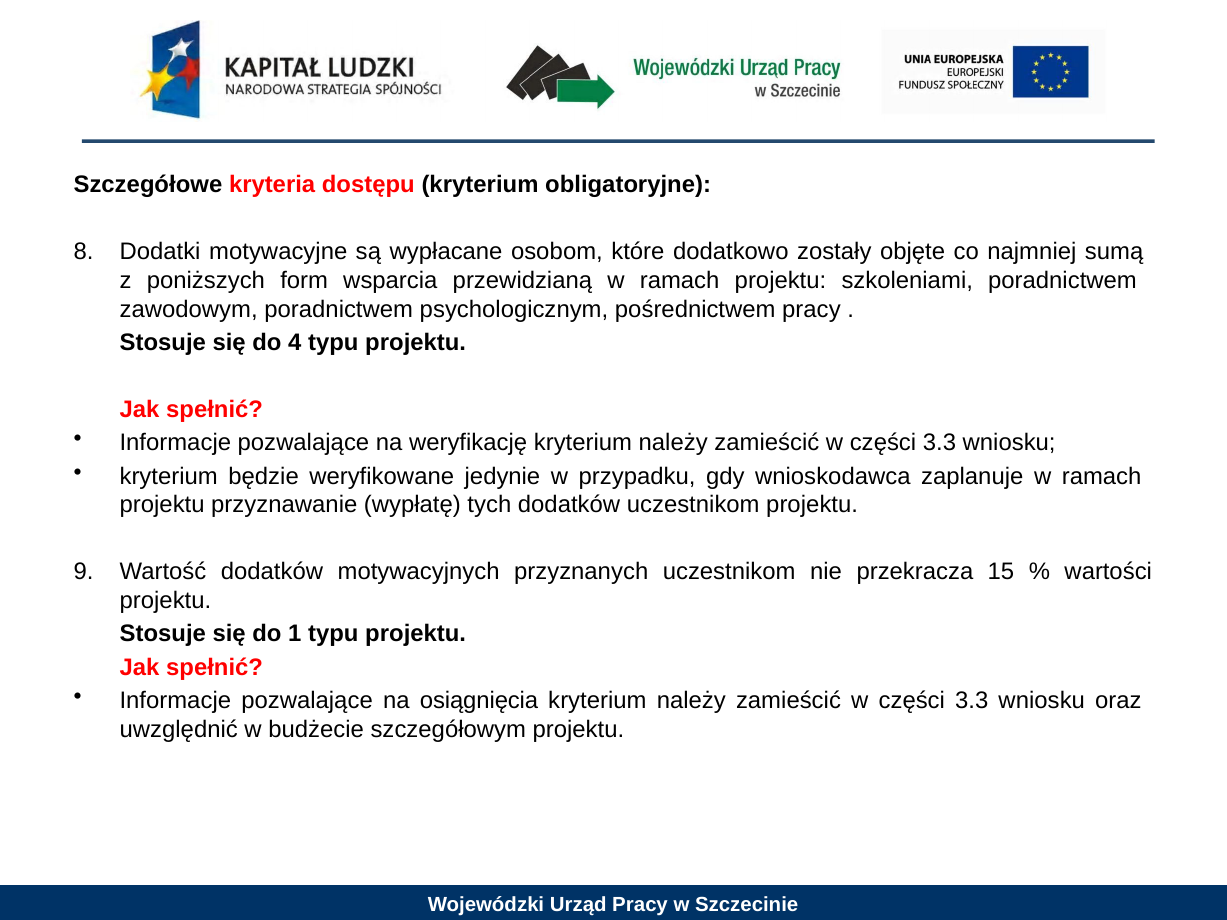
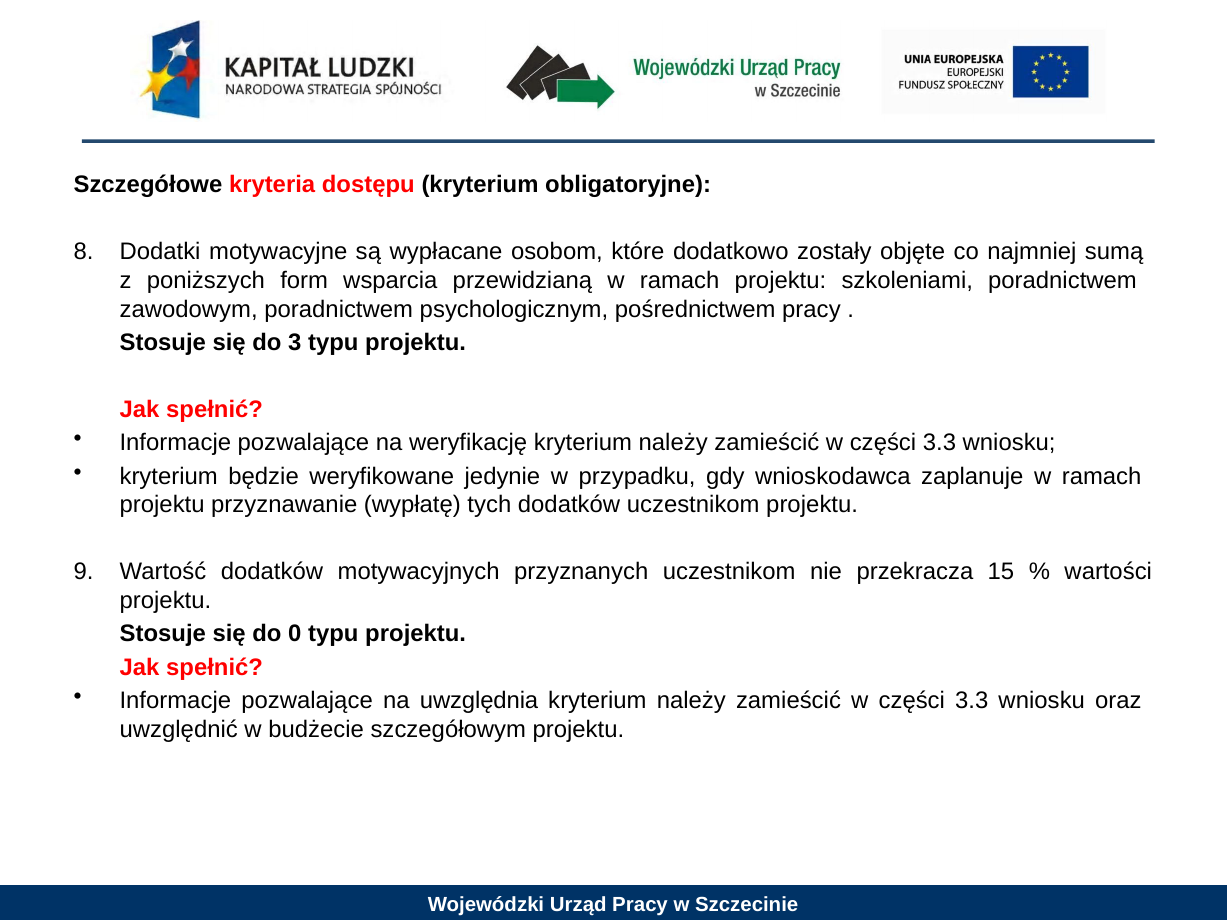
4: 4 -> 3 (295, 343)
1: 1 -> 0 (295, 634)
osiągnięcia: osiągnięcia -> uwzględnia (479, 701)
